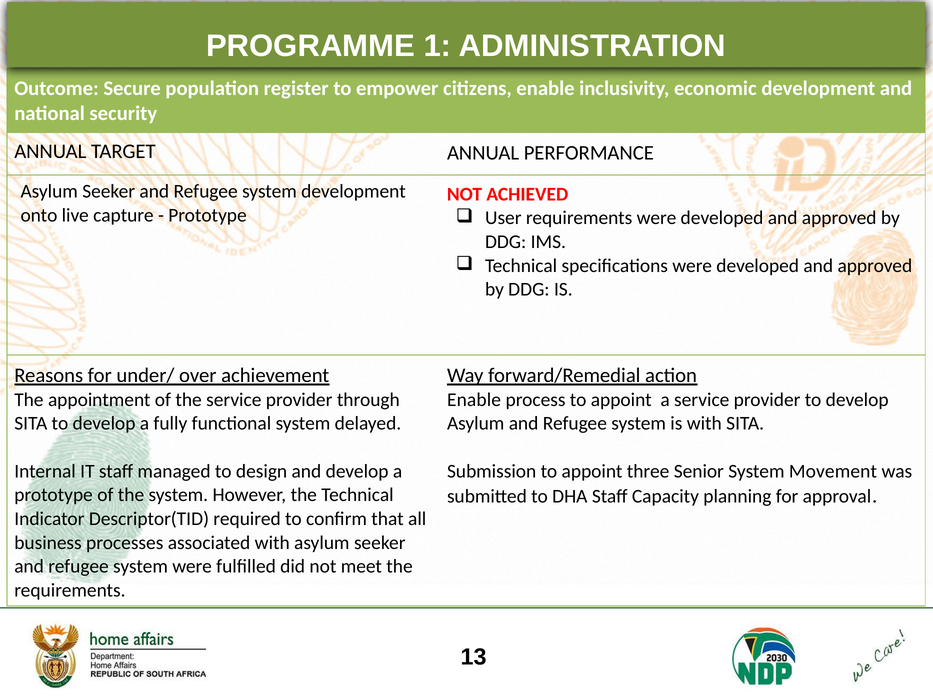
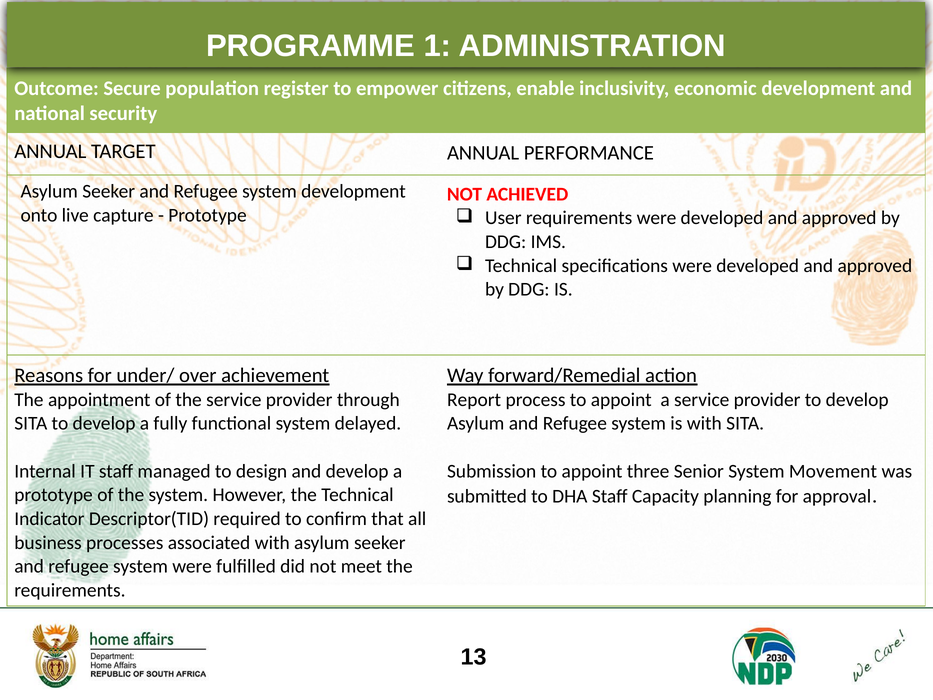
Enable: Enable -> Report (474, 400)
